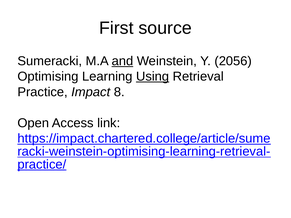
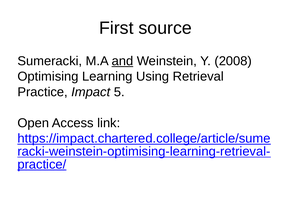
2056: 2056 -> 2008 (233, 61)
Using underline: present -> none (153, 77)
8: 8 -> 5 (119, 92)
